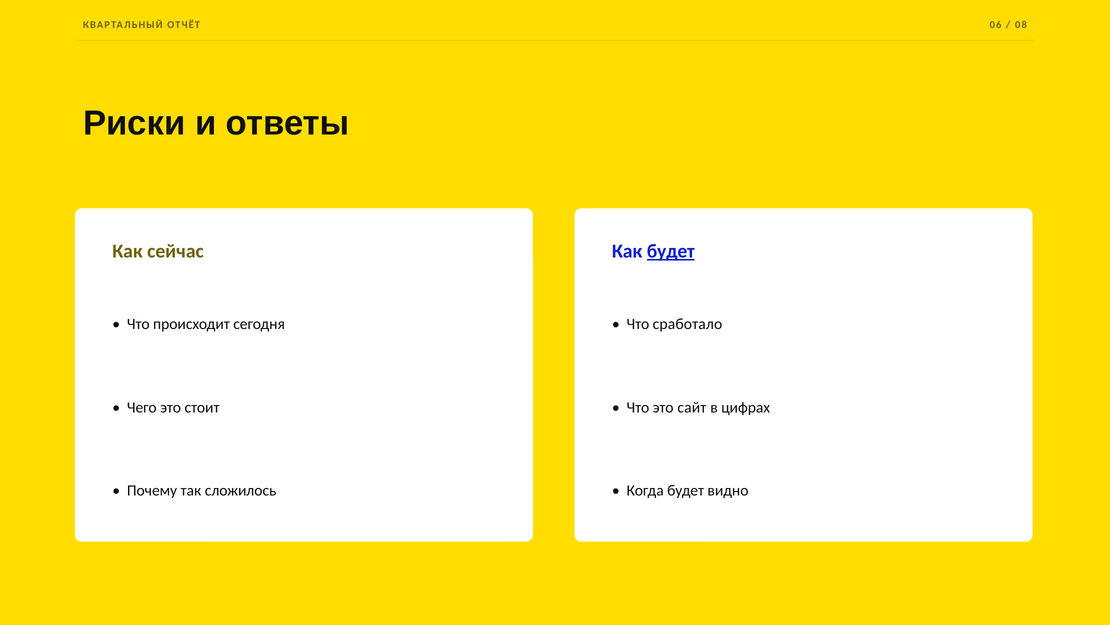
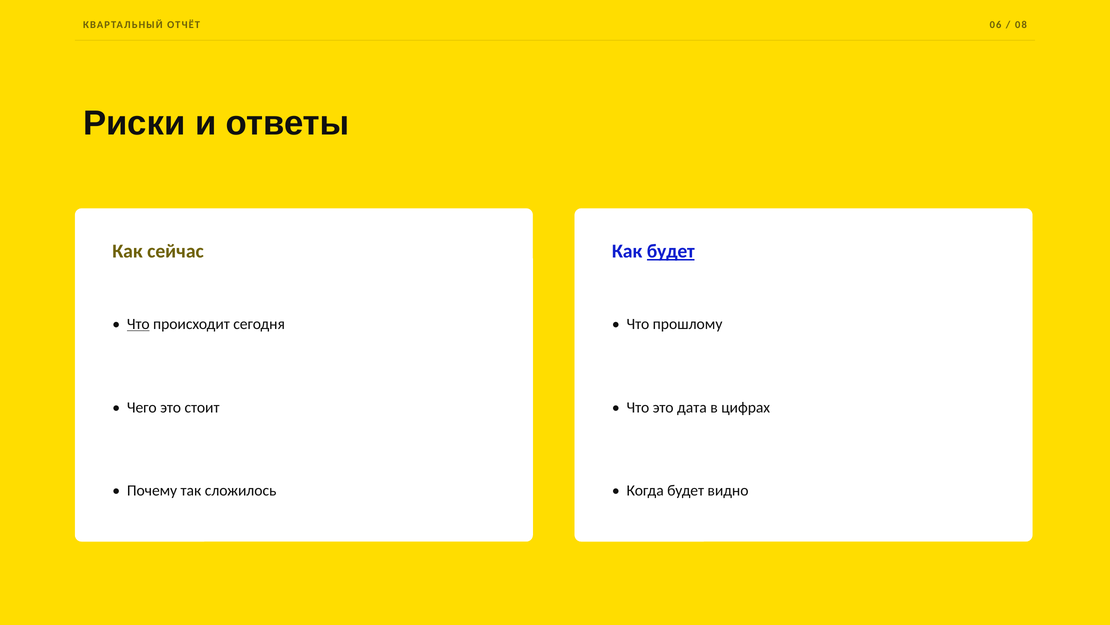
Что underline: none -> present (138, 324)
сработало: сработало -> прошлому (688, 324)
сайт: сайт -> дата (692, 407)
